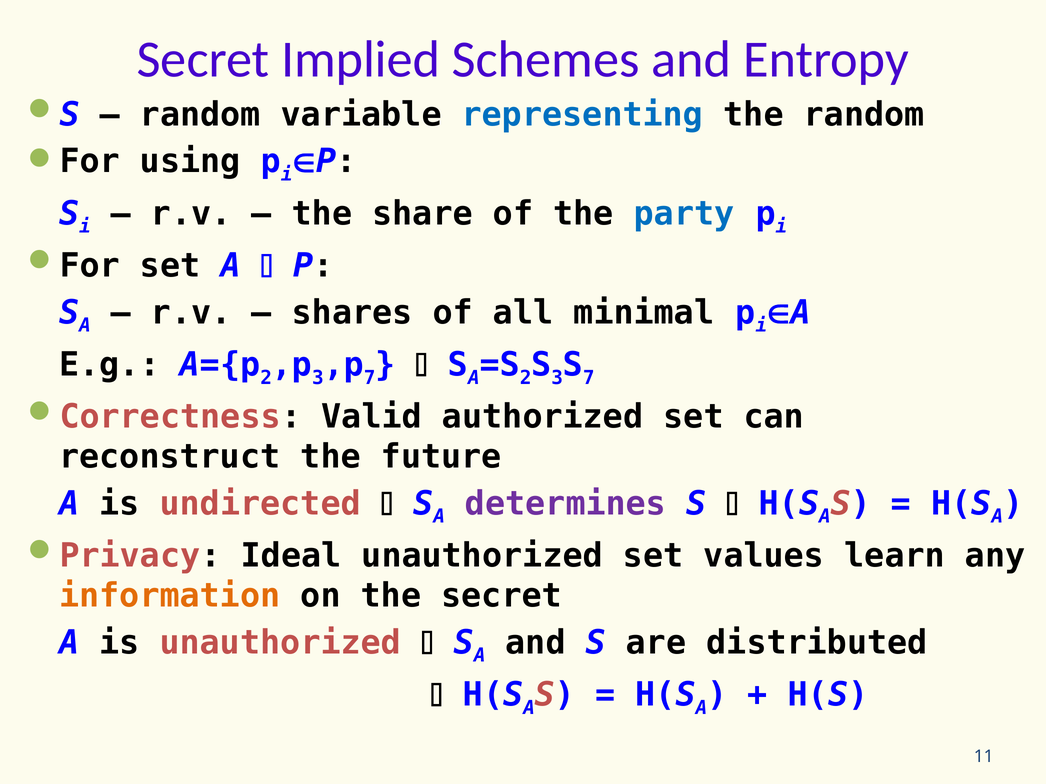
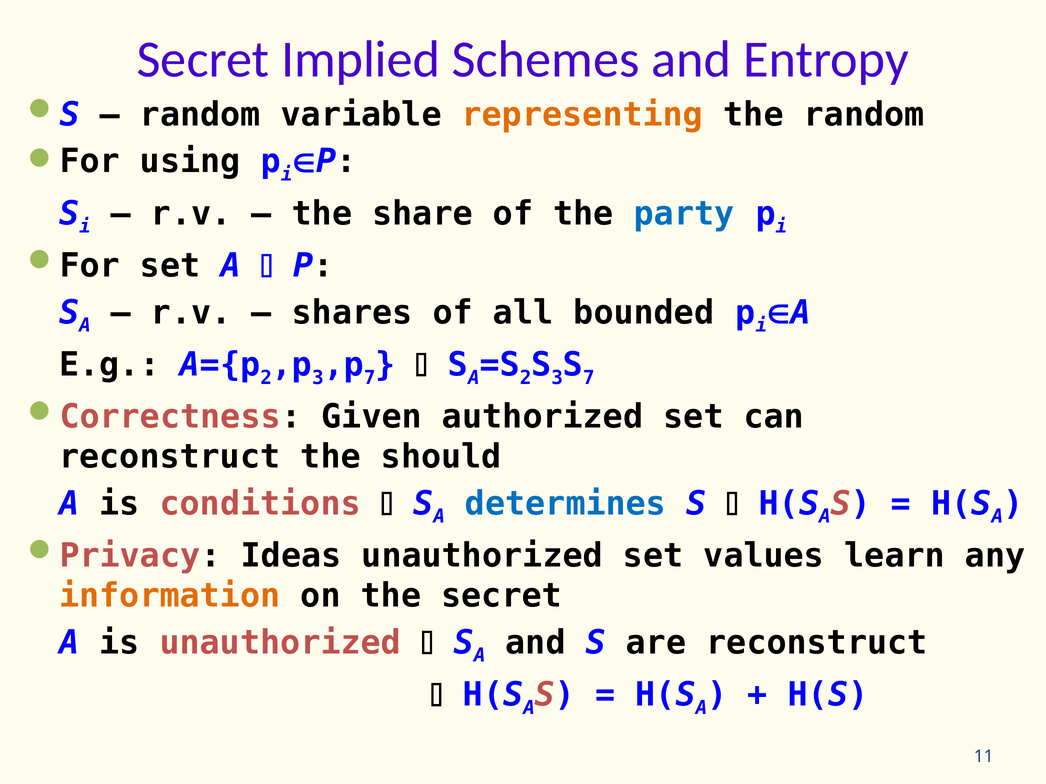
representing colour: blue -> orange (582, 115)
minimal: minimal -> bounded (644, 313)
Valid: Valid -> Given (372, 417)
future: future -> should (441, 457)
undirected: undirected -> conditions (260, 504)
determines colour: purple -> blue (566, 504)
Ideal: Ideal -> Ideas (291, 556)
are distributed: distributed -> reconstruct (817, 643)
